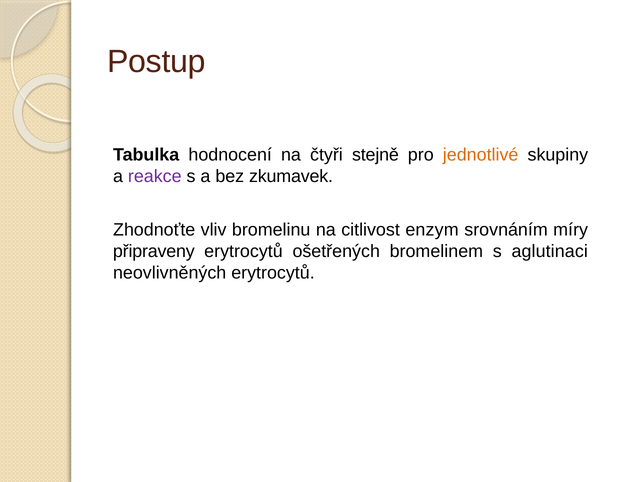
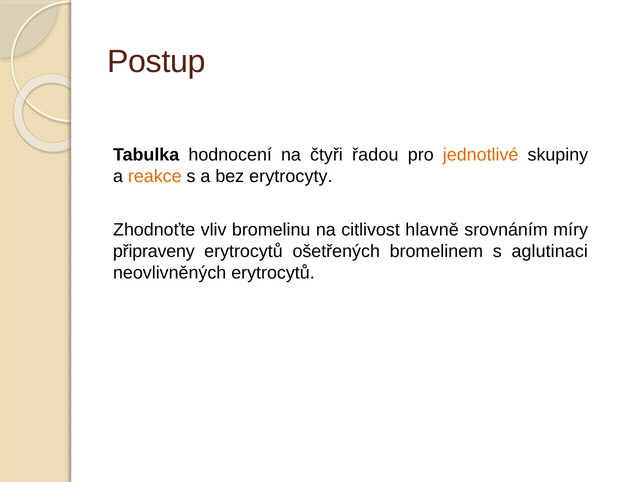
stejně: stejně -> řadou (375, 155)
reakce colour: purple -> orange (155, 176)
zkumavek: zkumavek -> erytrocyty (291, 176)
enzym: enzym -> hlavně (432, 230)
